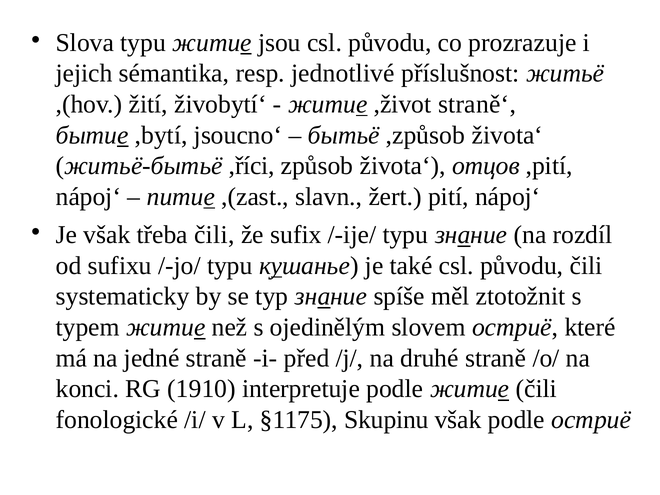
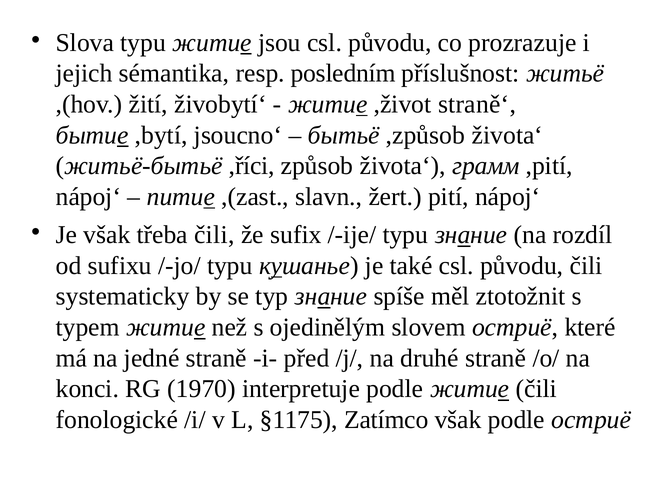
jednotlivé: jednotlivé -> posledním (343, 73)
отцов: отцов -> грамм (486, 166)
1910: 1910 -> 1970 (202, 389)
Skupinu: Skupinu -> Zatímco (386, 420)
